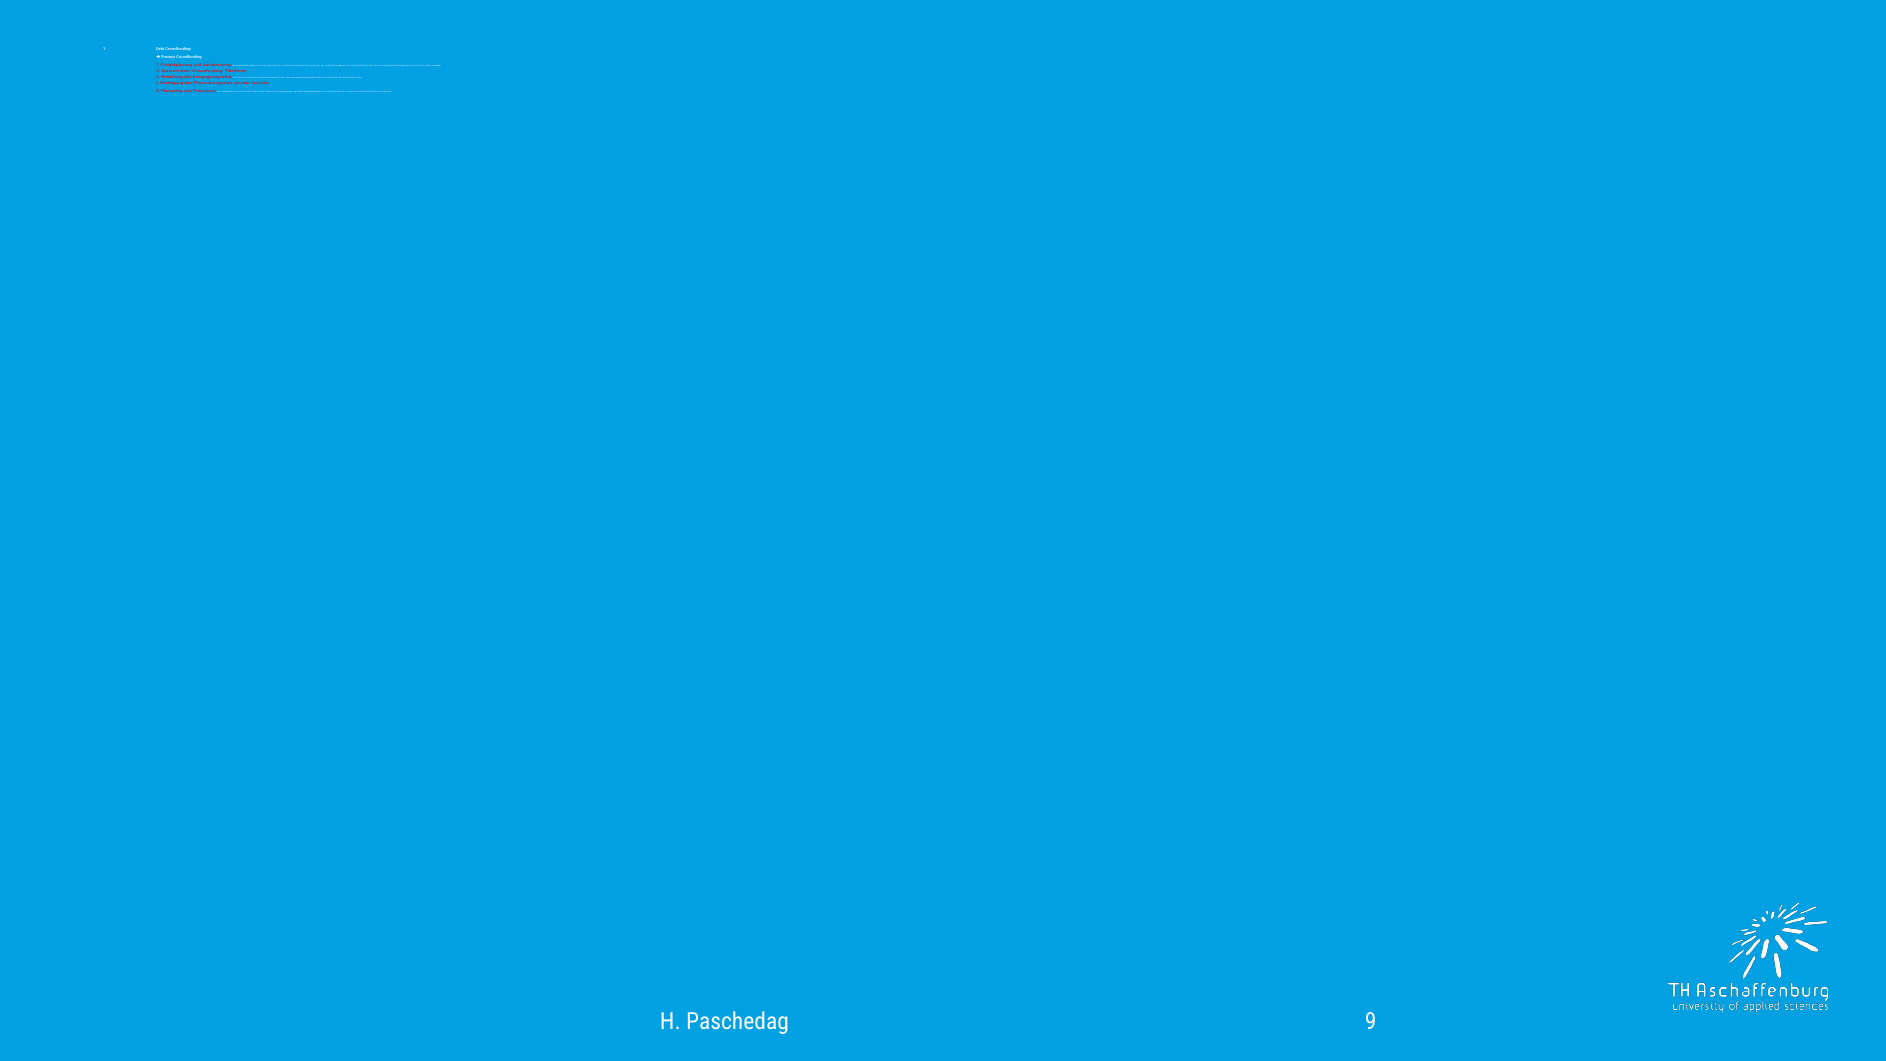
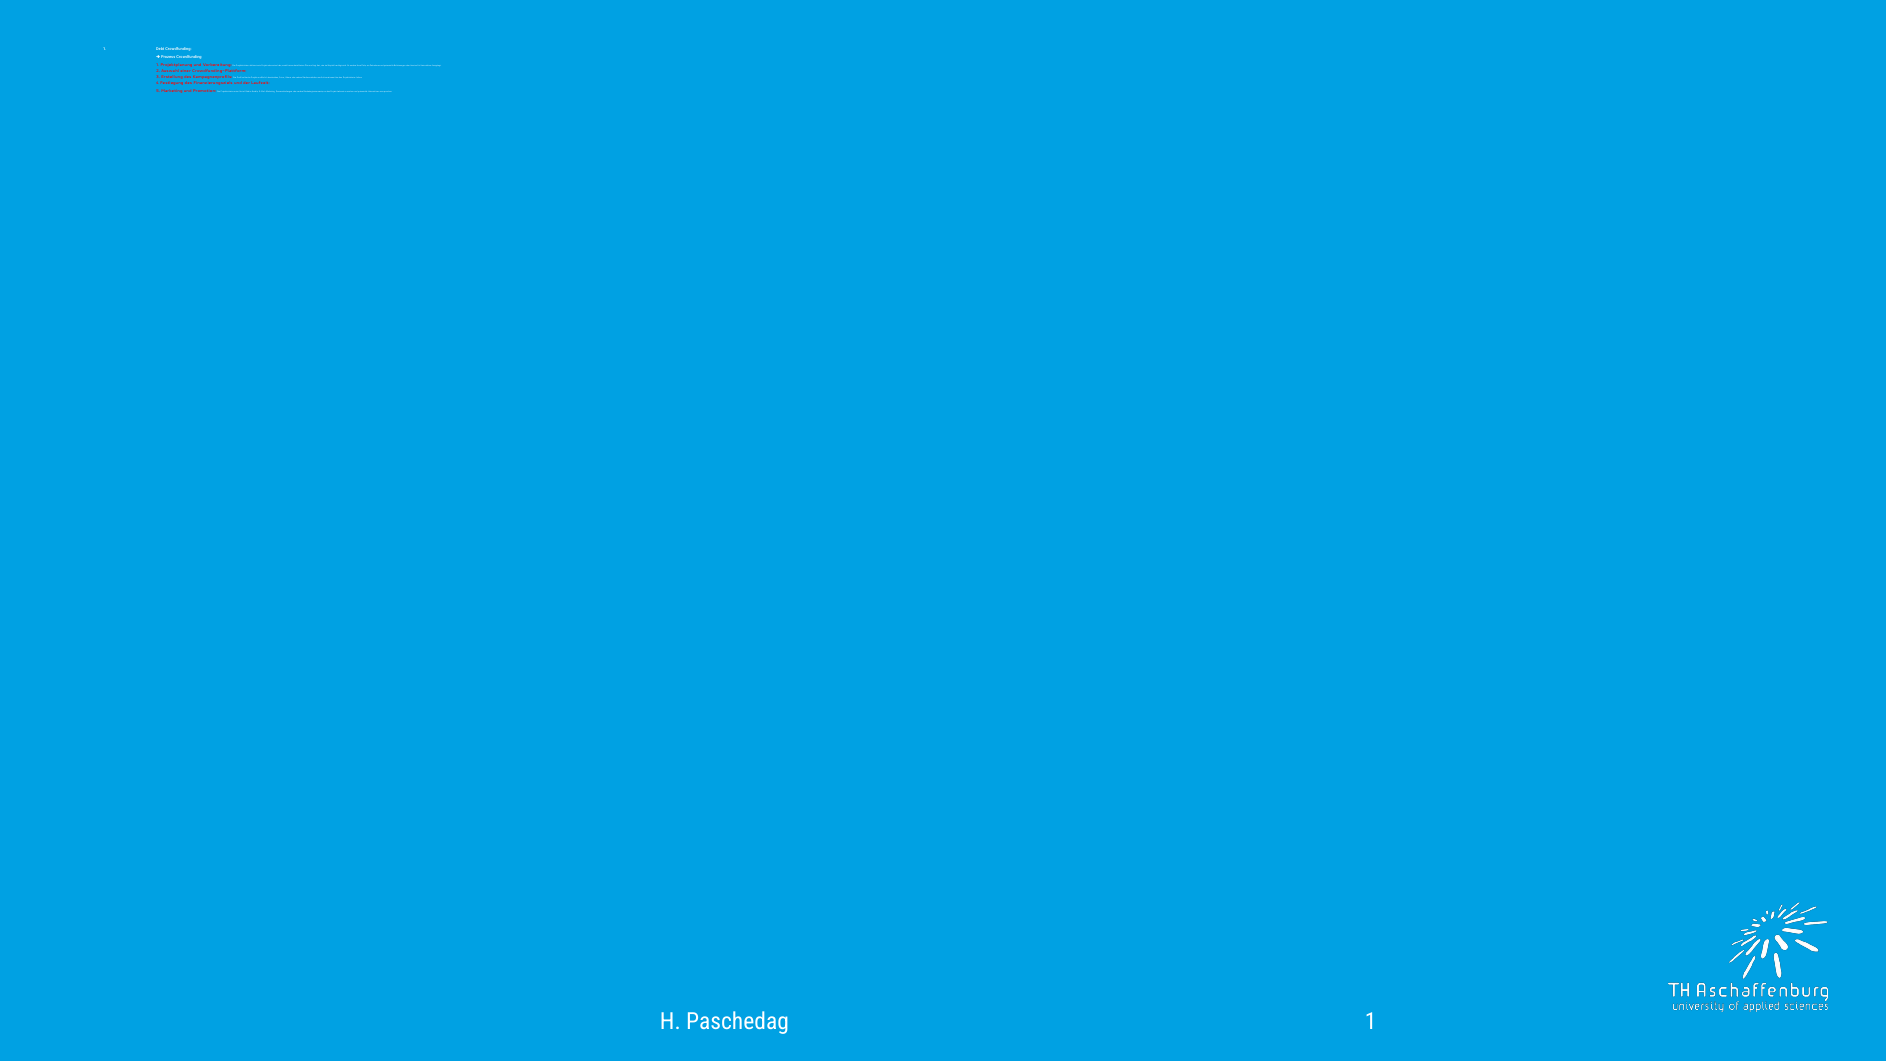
Paschedag 9: 9 -> 1 (1371, 1022)
